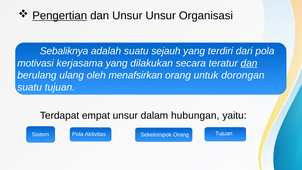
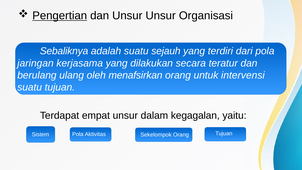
motivasi: motivasi -> jaringan (35, 63)
dan underline: present -> none (249, 63)
dorongan: dorongan -> intervensi (243, 75)
hubungan: hubungan -> kegagalan (195, 116)
